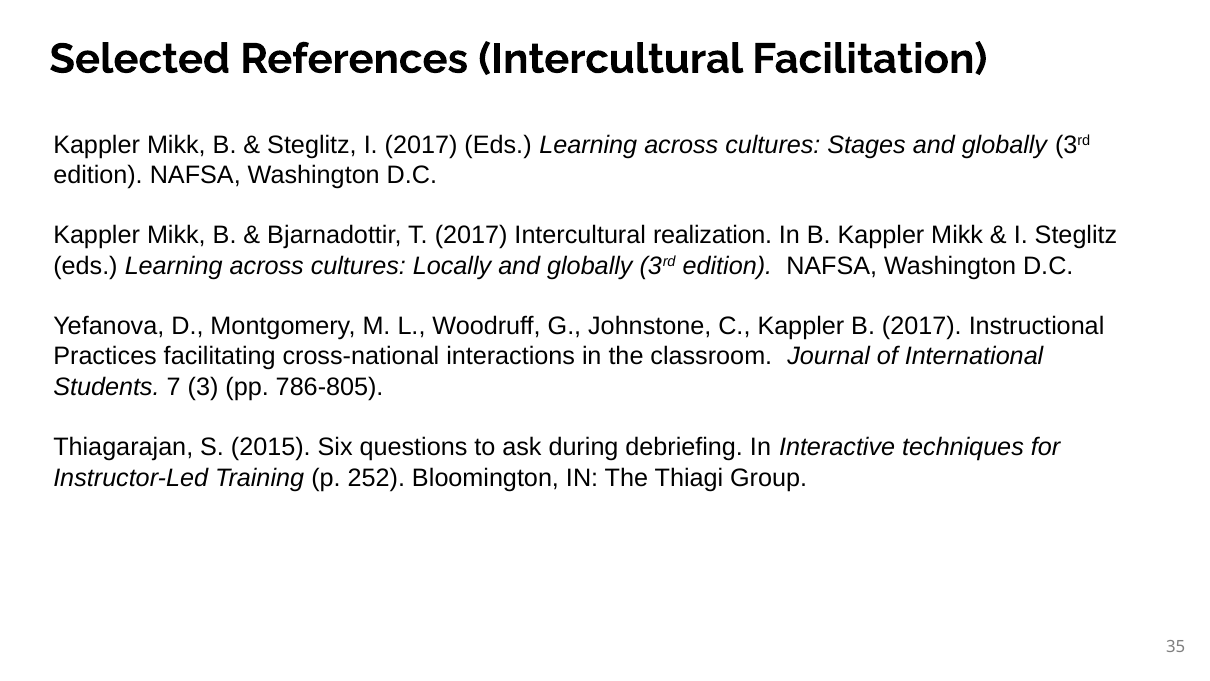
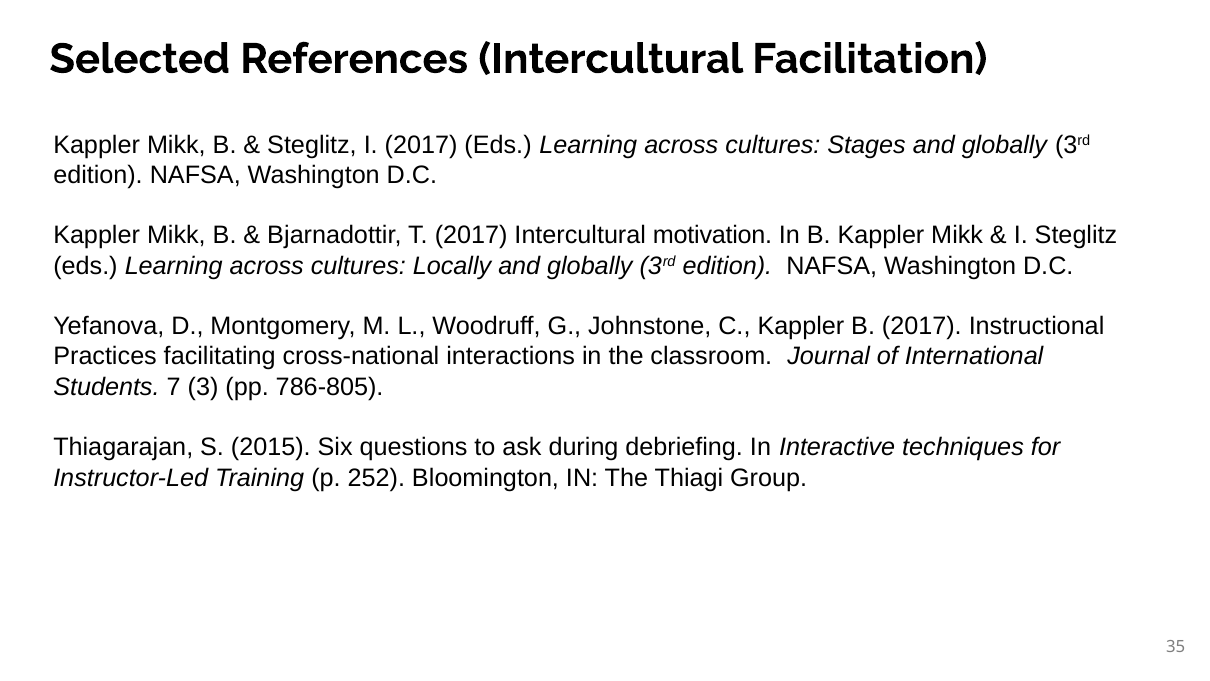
realization: realization -> motivation (713, 235)
